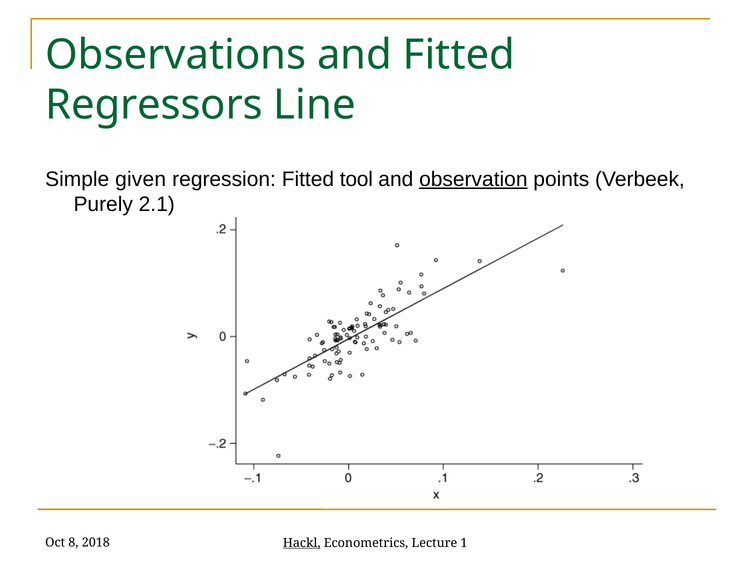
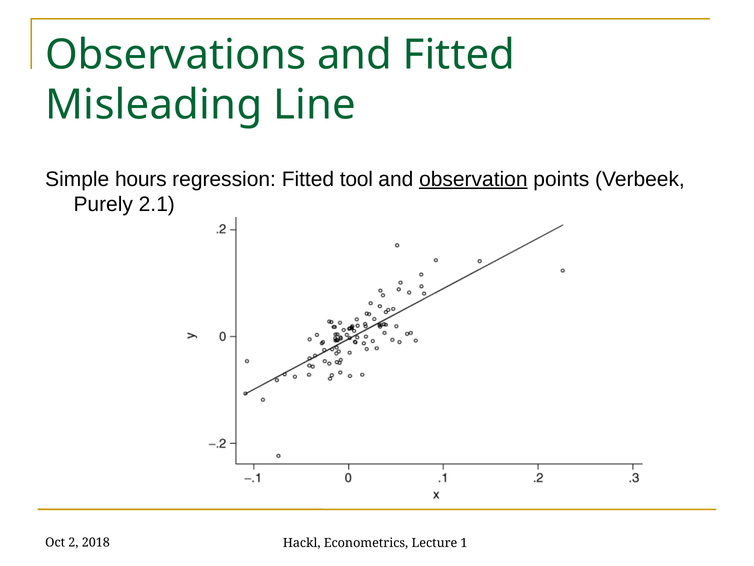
Regressors: Regressors -> Misleading (154, 105)
given: given -> hours (141, 179)
8: 8 -> 2 (73, 542)
Hackl underline: present -> none (302, 542)
